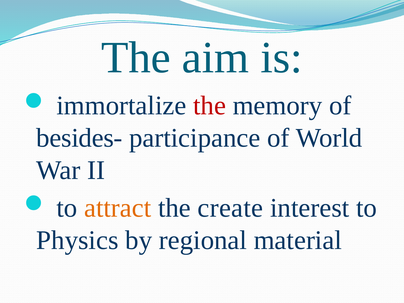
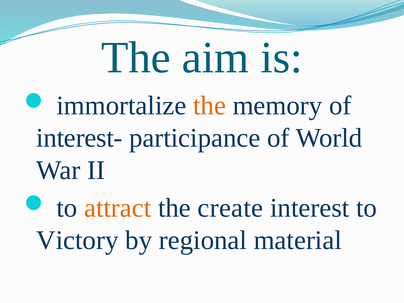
the colour: red -> orange (210, 106)
besides-: besides- -> interest- (79, 138)
Physics: Physics -> Victory (77, 240)
